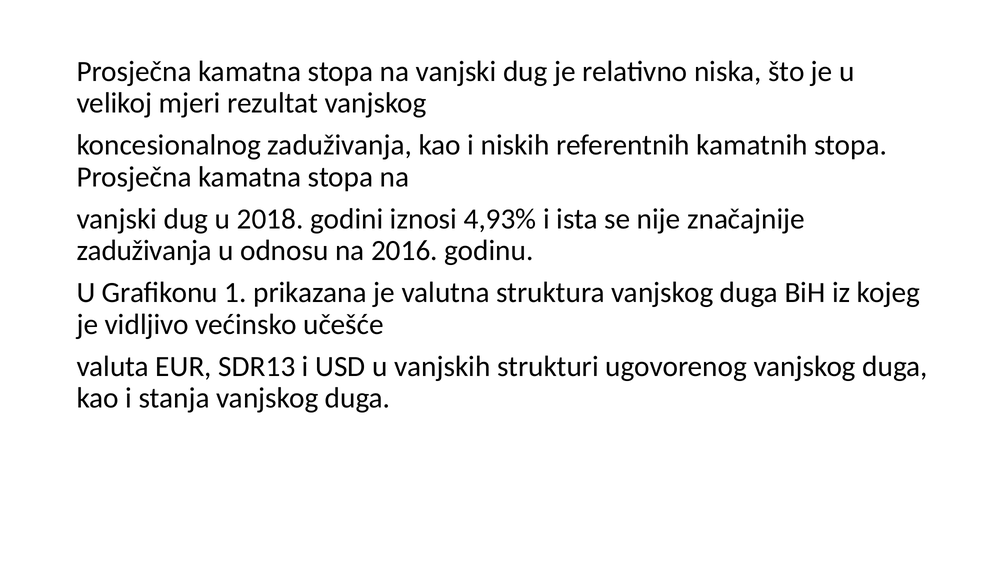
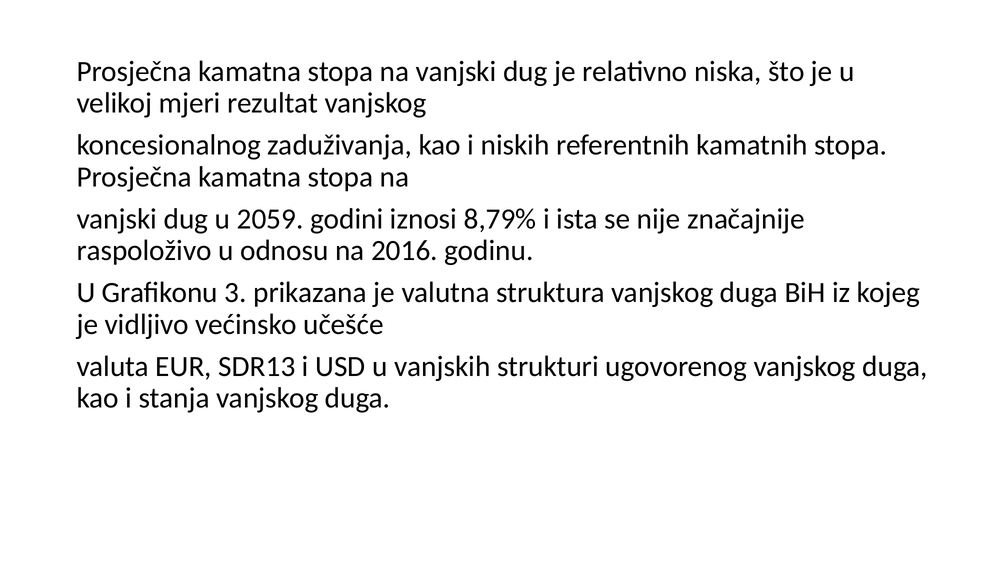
2018: 2018 -> 2059 (270, 219)
4,93%: 4,93% -> 8,79% (500, 219)
zaduživanja: zaduživanja -> raspoloživo (144, 250)
1: 1 -> 3 (236, 292)
